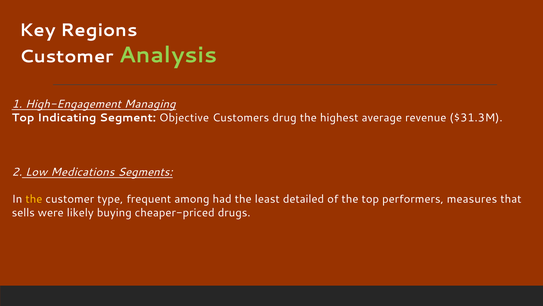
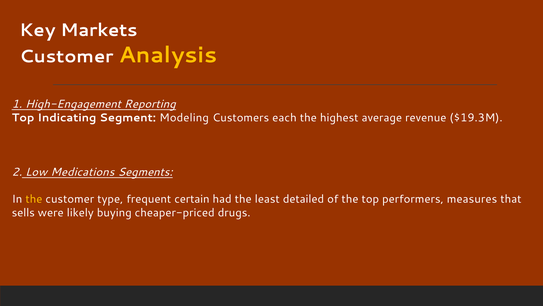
Regions: Regions -> Markets (99, 30)
Analysis colour: light green -> yellow (168, 55)
Managing: Managing -> Reporting (150, 104)
Objective: Objective -> Modeling (184, 117)
drug: drug -> each (284, 117)
$31.3M: $31.3M -> $19.3M (476, 117)
among: among -> certain (192, 199)
